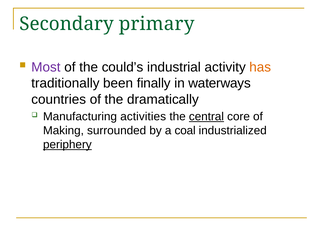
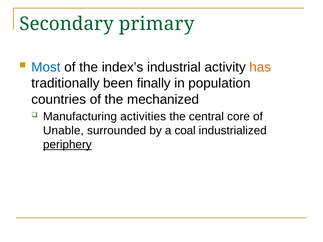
Most colour: purple -> blue (46, 67)
could’s: could’s -> index’s (123, 67)
waterways: waterways -> population (220, 83)
dramatically: dramatically -> mechanized (163, 99)
central underline: present -> none (206, 117)
Making: Making -> Unable (63, 131)
